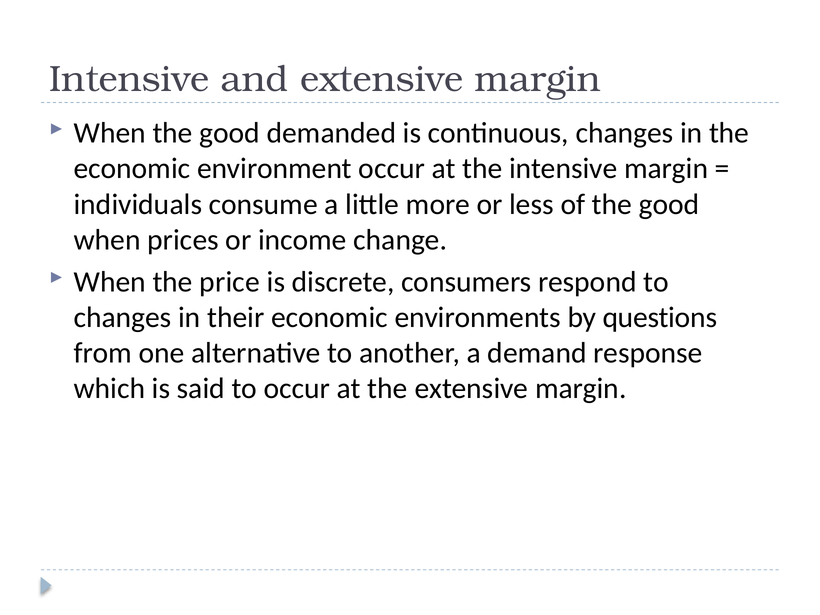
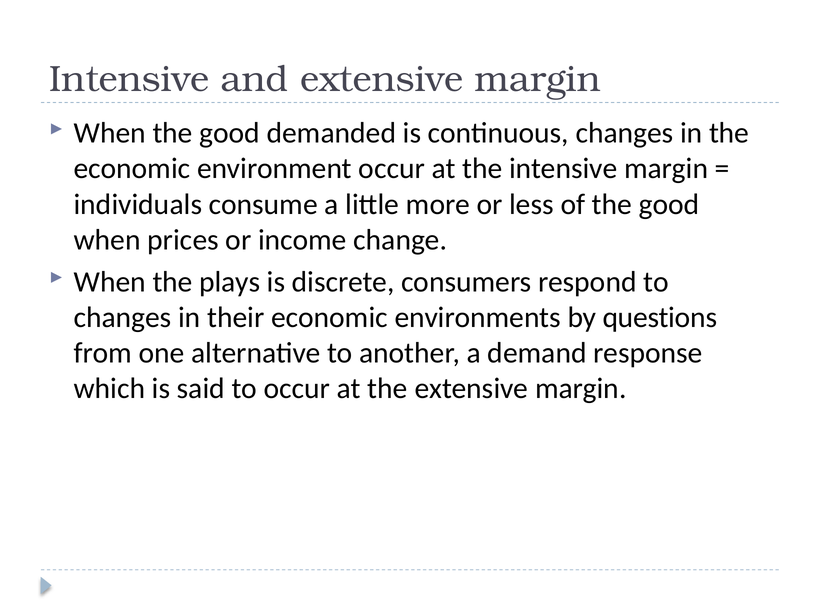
price: price -> plays (230, 282)
